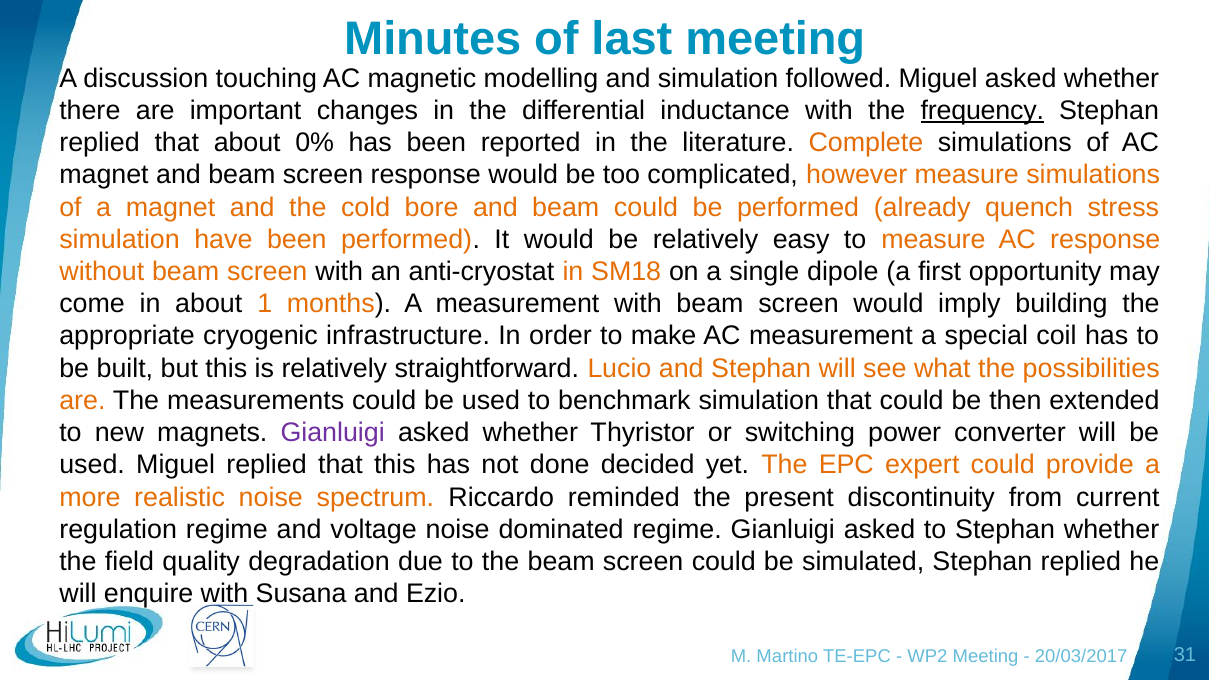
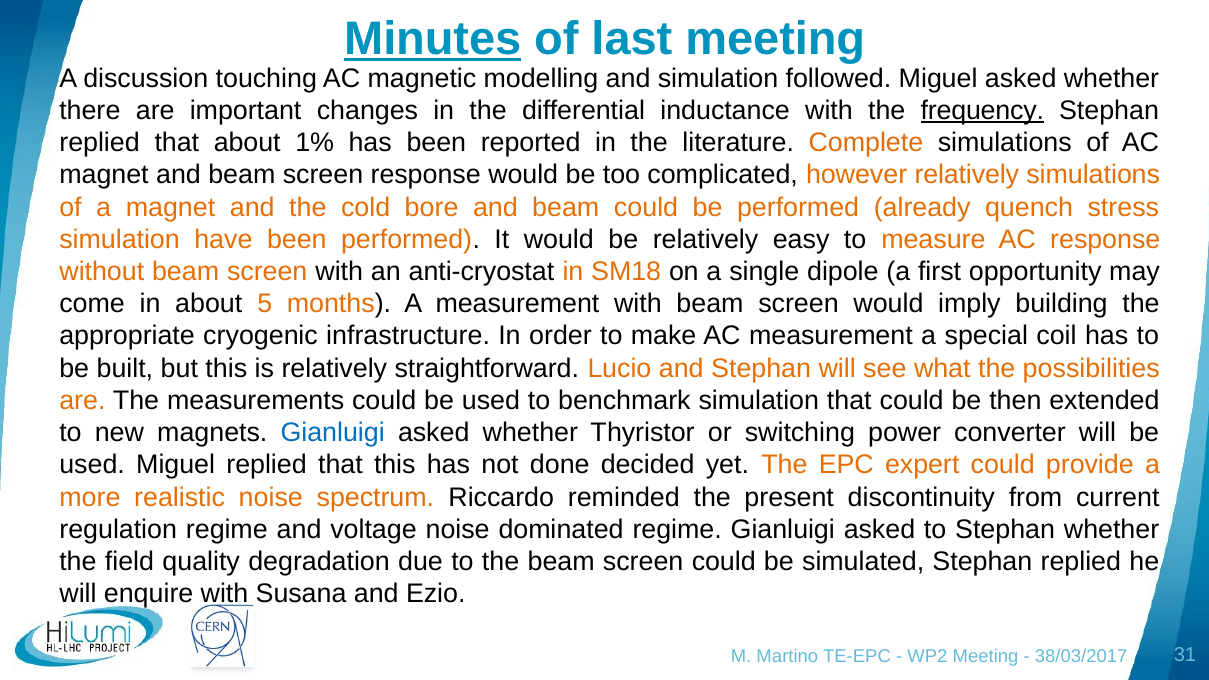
Minutes underline: none -> present (433, 39)
0%: 0% -> 1% (315, 143)
however measure: measure -> relatively (967, 175)
1: 1 -> 5 (265, 304)
Gianluigi colour: purple -> blue (333, 433)
20/03/2017: 20/03/2017 -> 38/03/2017 (1081, 656)
